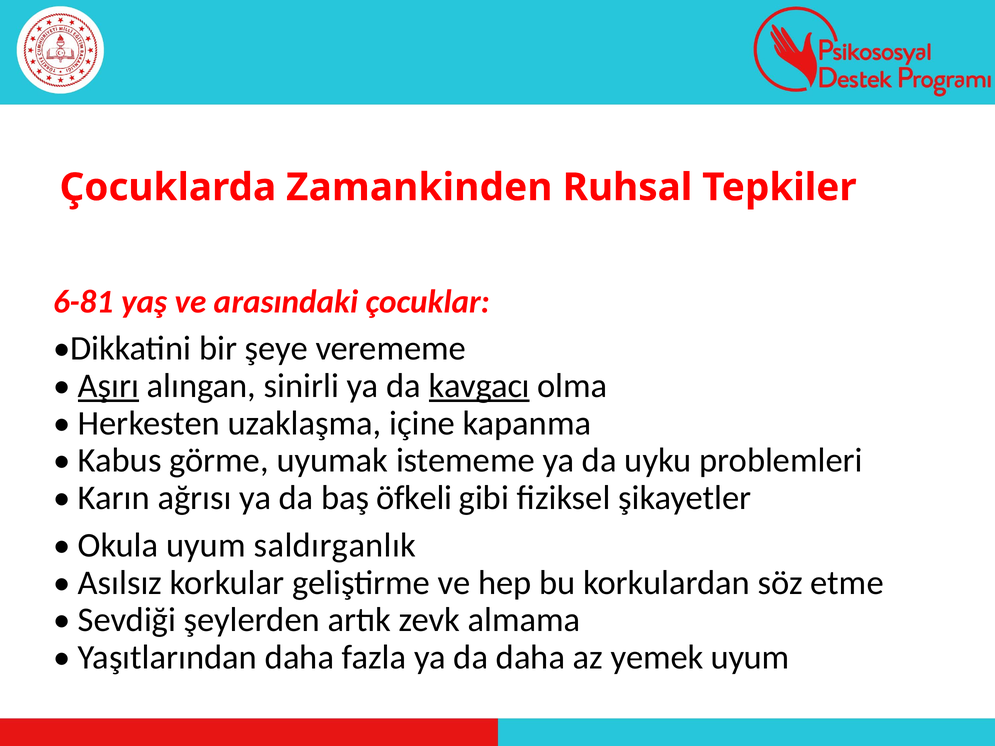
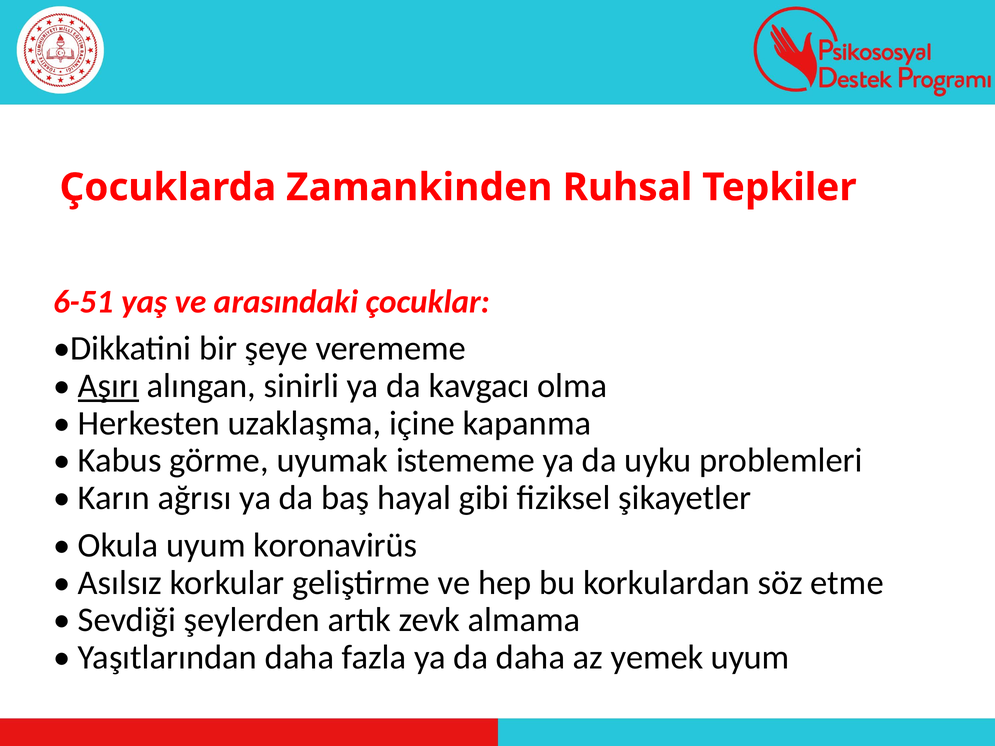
6-81: 6-81 -> 6-51 (83, 302)
kavgacı underline: present -> none (479, 386)
öfkeli: öfkeli -> hayal (414, 498)
saldırganlık: saldırganlık -> koronavirüs (335, 546)
